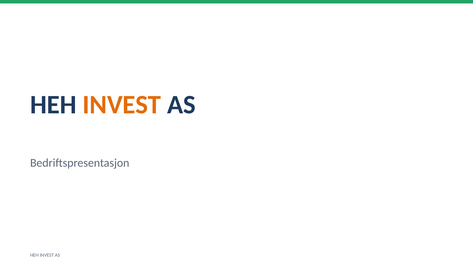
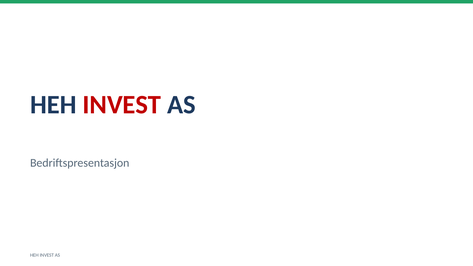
INVEST colour: orange -> red (122, 105)
